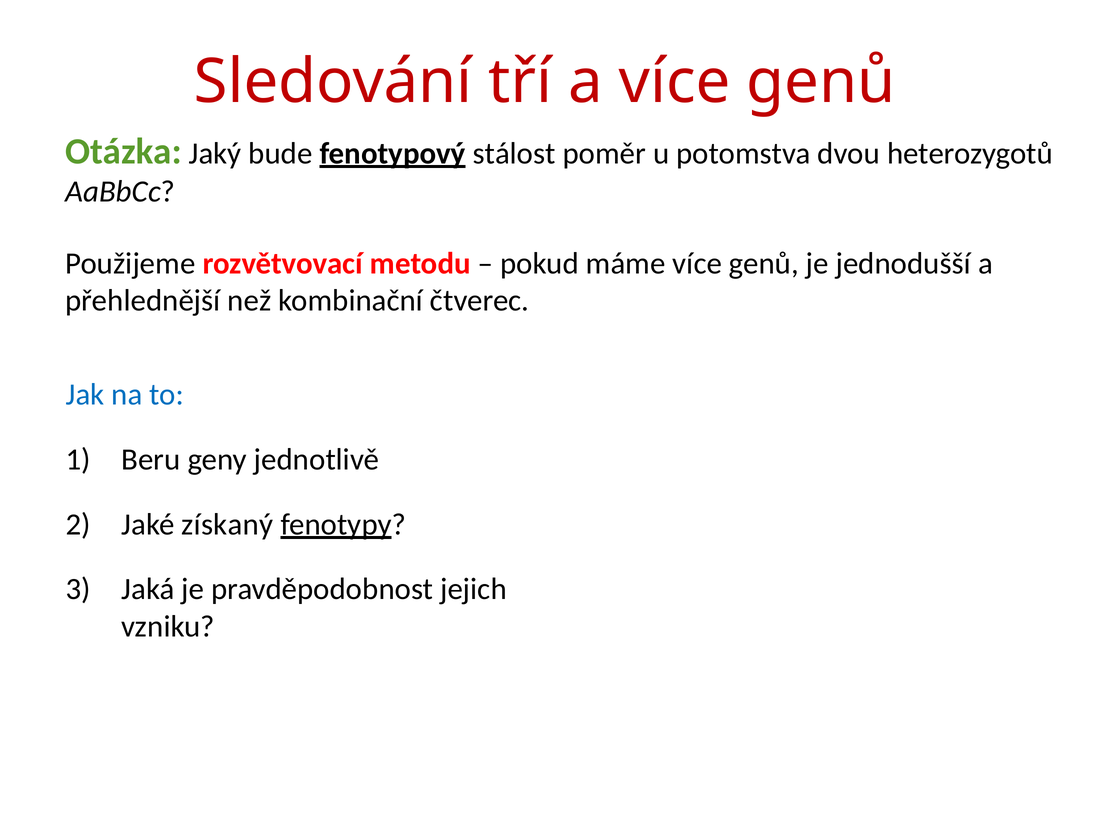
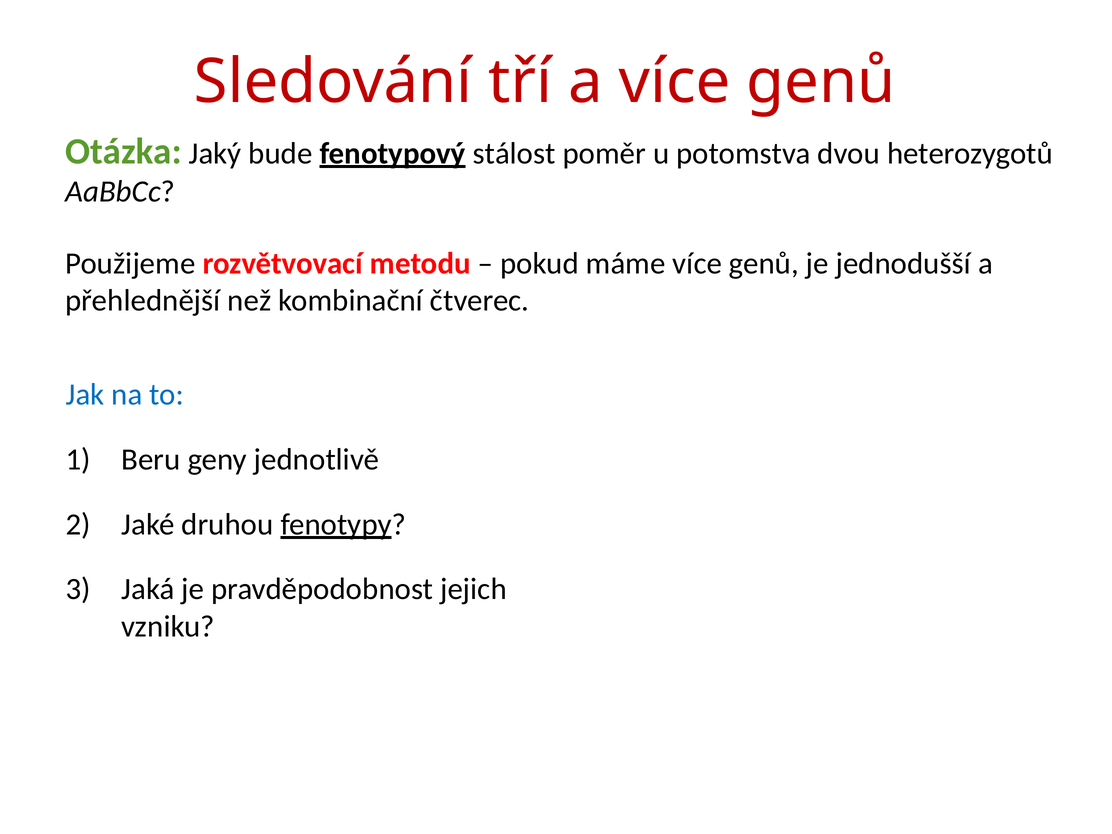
získaný: získaný -> druhou (227, 524)
